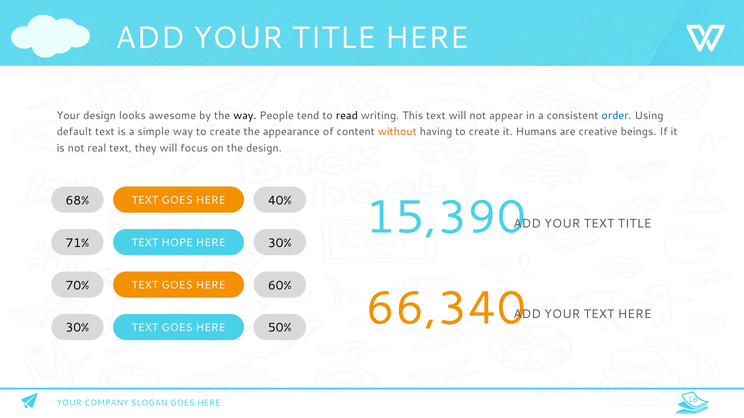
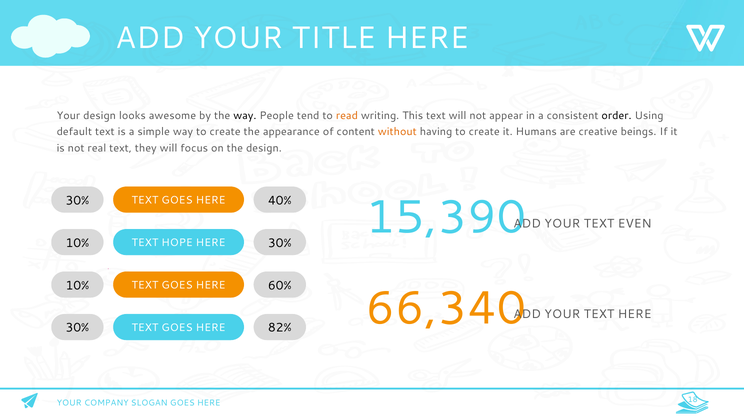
read colour: black -> orange (347, 116)
order colour: blue -> black (617, 116)
68%: 68% -> 30% (77, 201)
TEXT TITLE: TITLE -> EVEN (635, 224)
71%: 71% -> 10% (77, 243)
70%: 70% -> 10% (77, 286)
50%: 50% -> 82% (280, 328)
